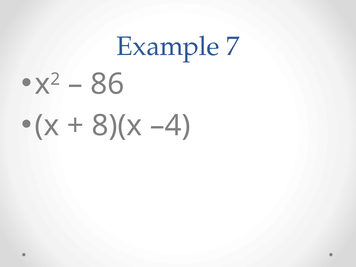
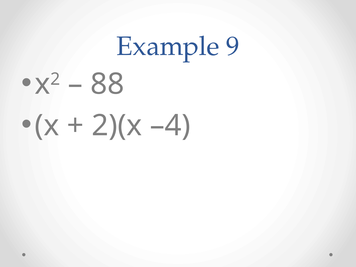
7: 7 -> 9 (233, 46)
86: 86 -> 88 (107, 84)
8)(x: 8)(x -> 2)(x (117, 125)
